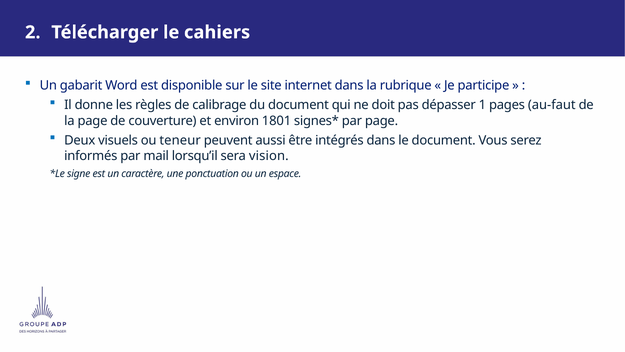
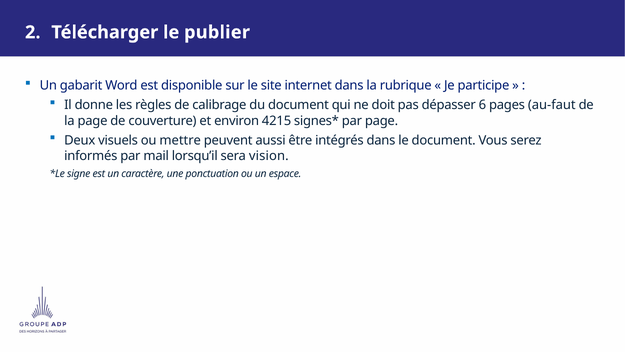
cahiers: cahiers -> publier (217, 32)
1: 1 -> 6 (482, 105)
1801: 1801 -> 4215 (277, 121)
teneur: teneur -> mettre (180, 140)
